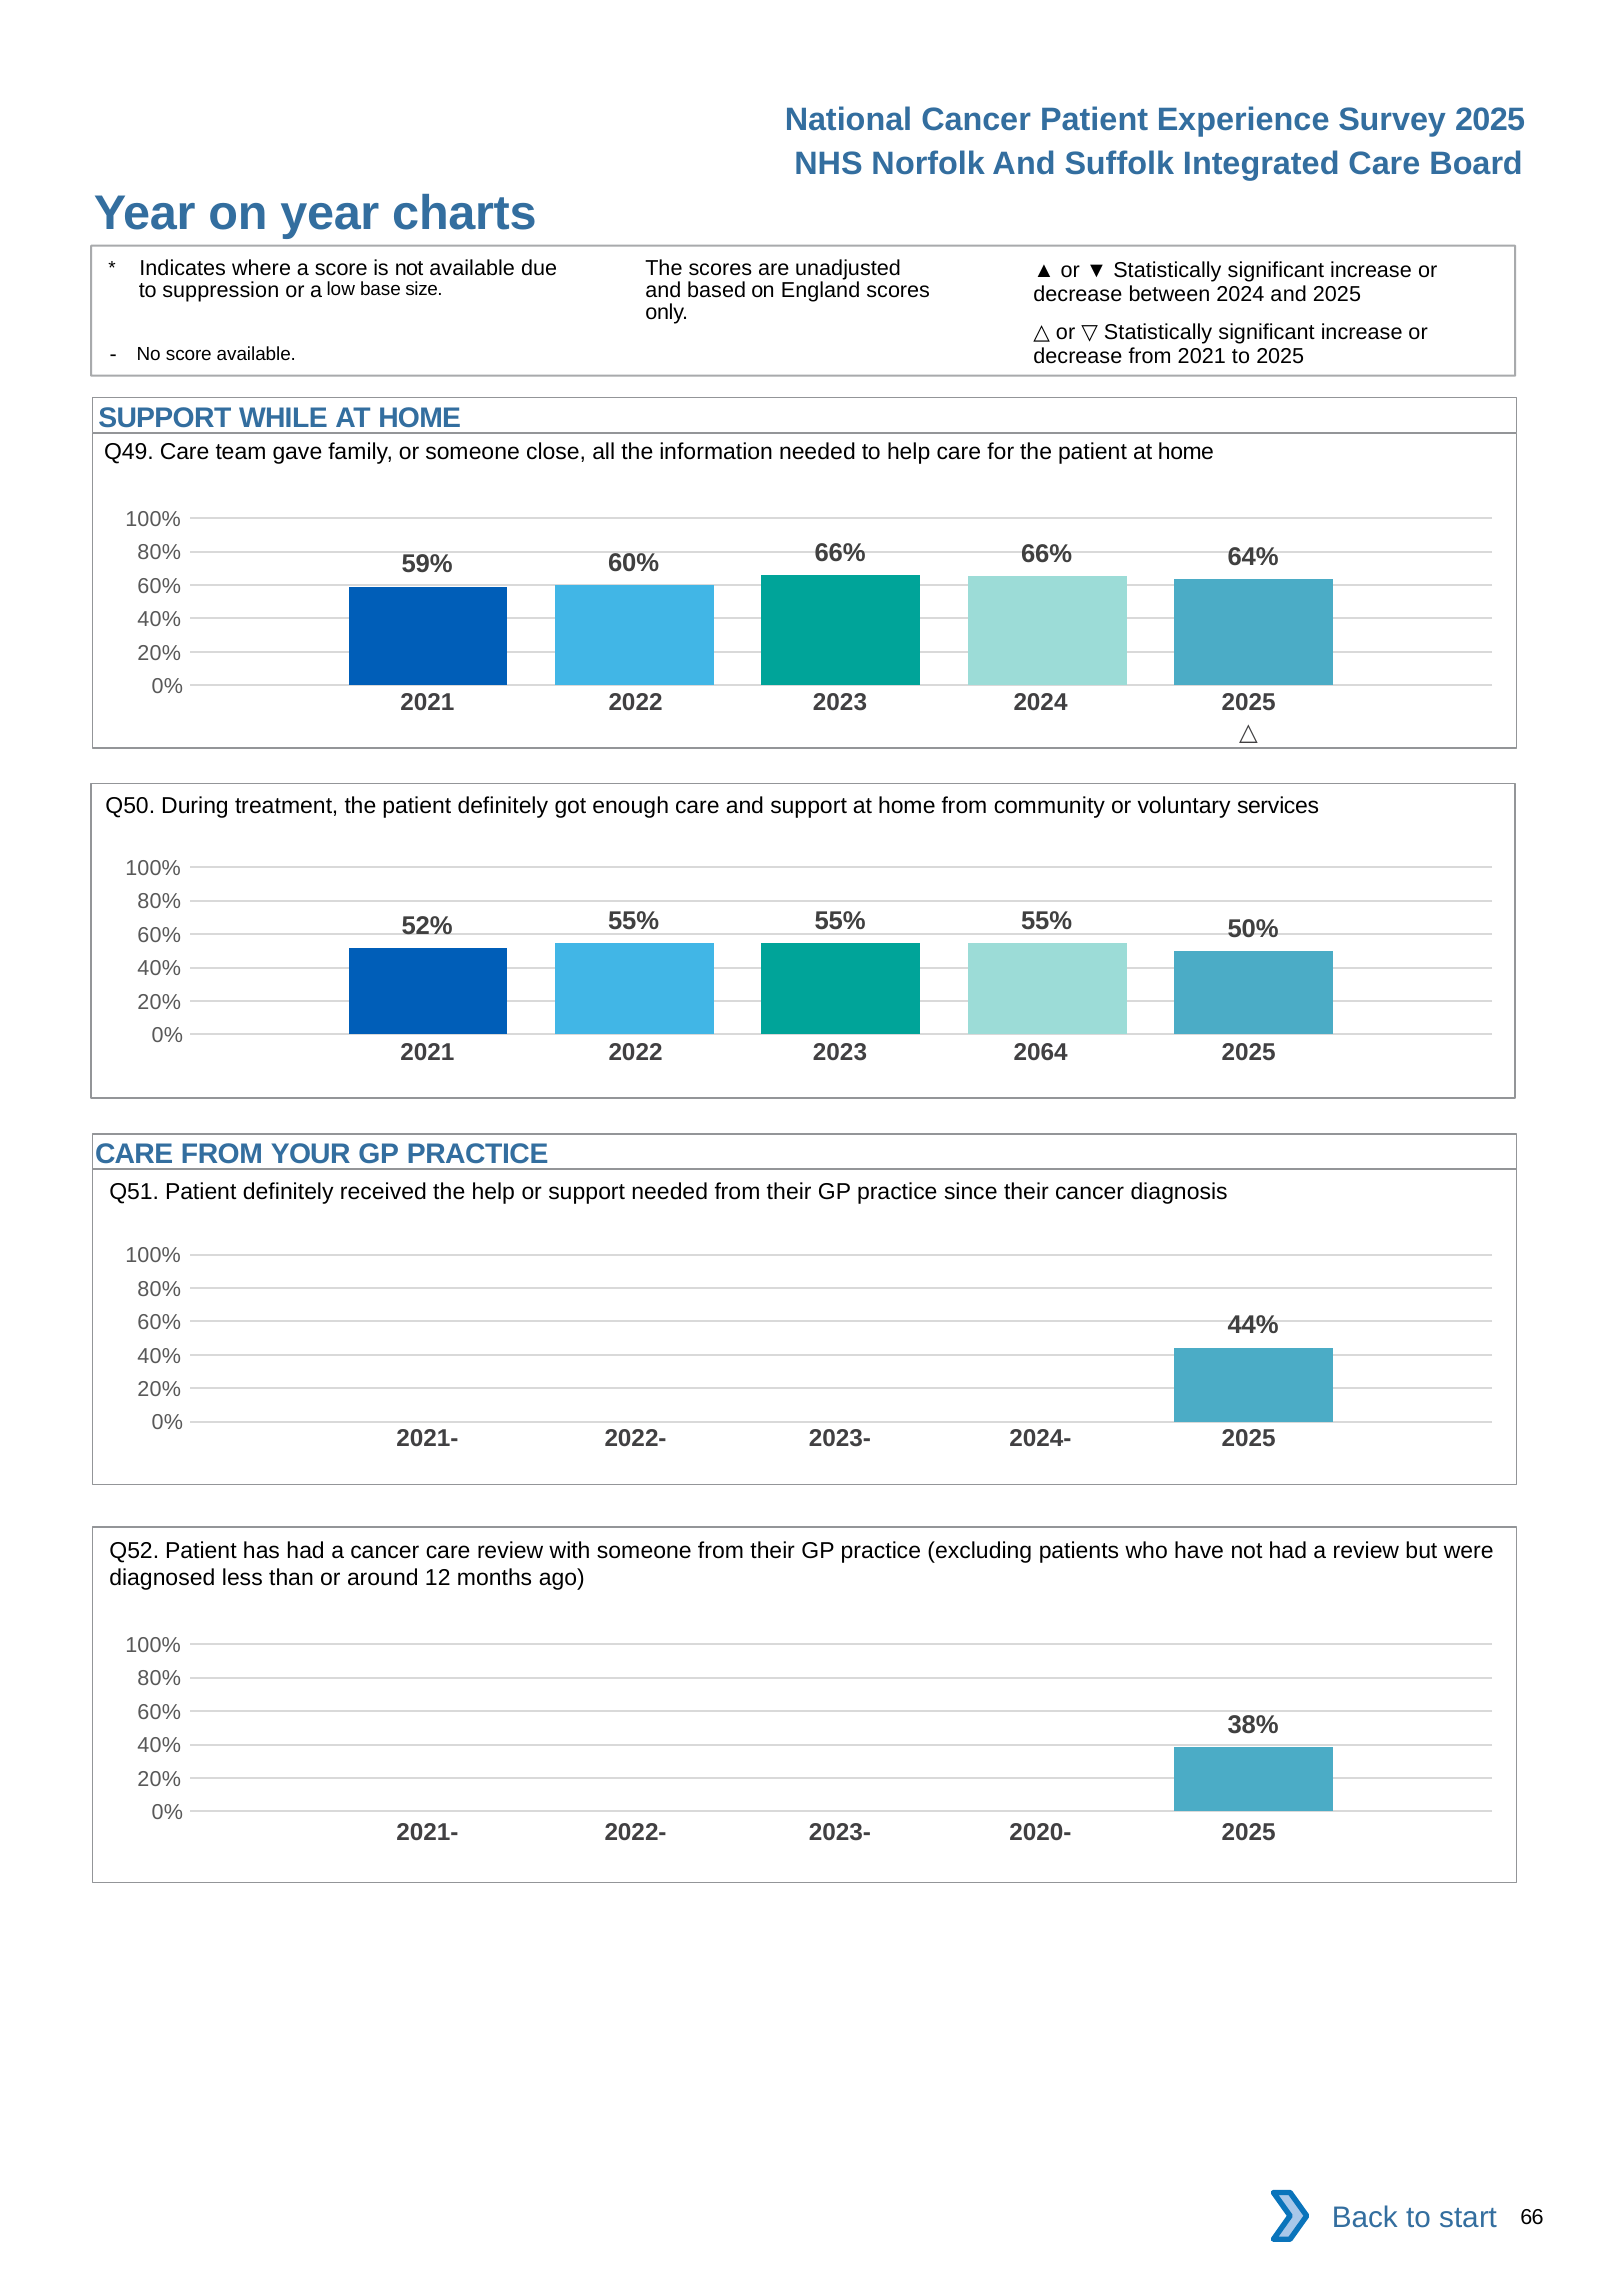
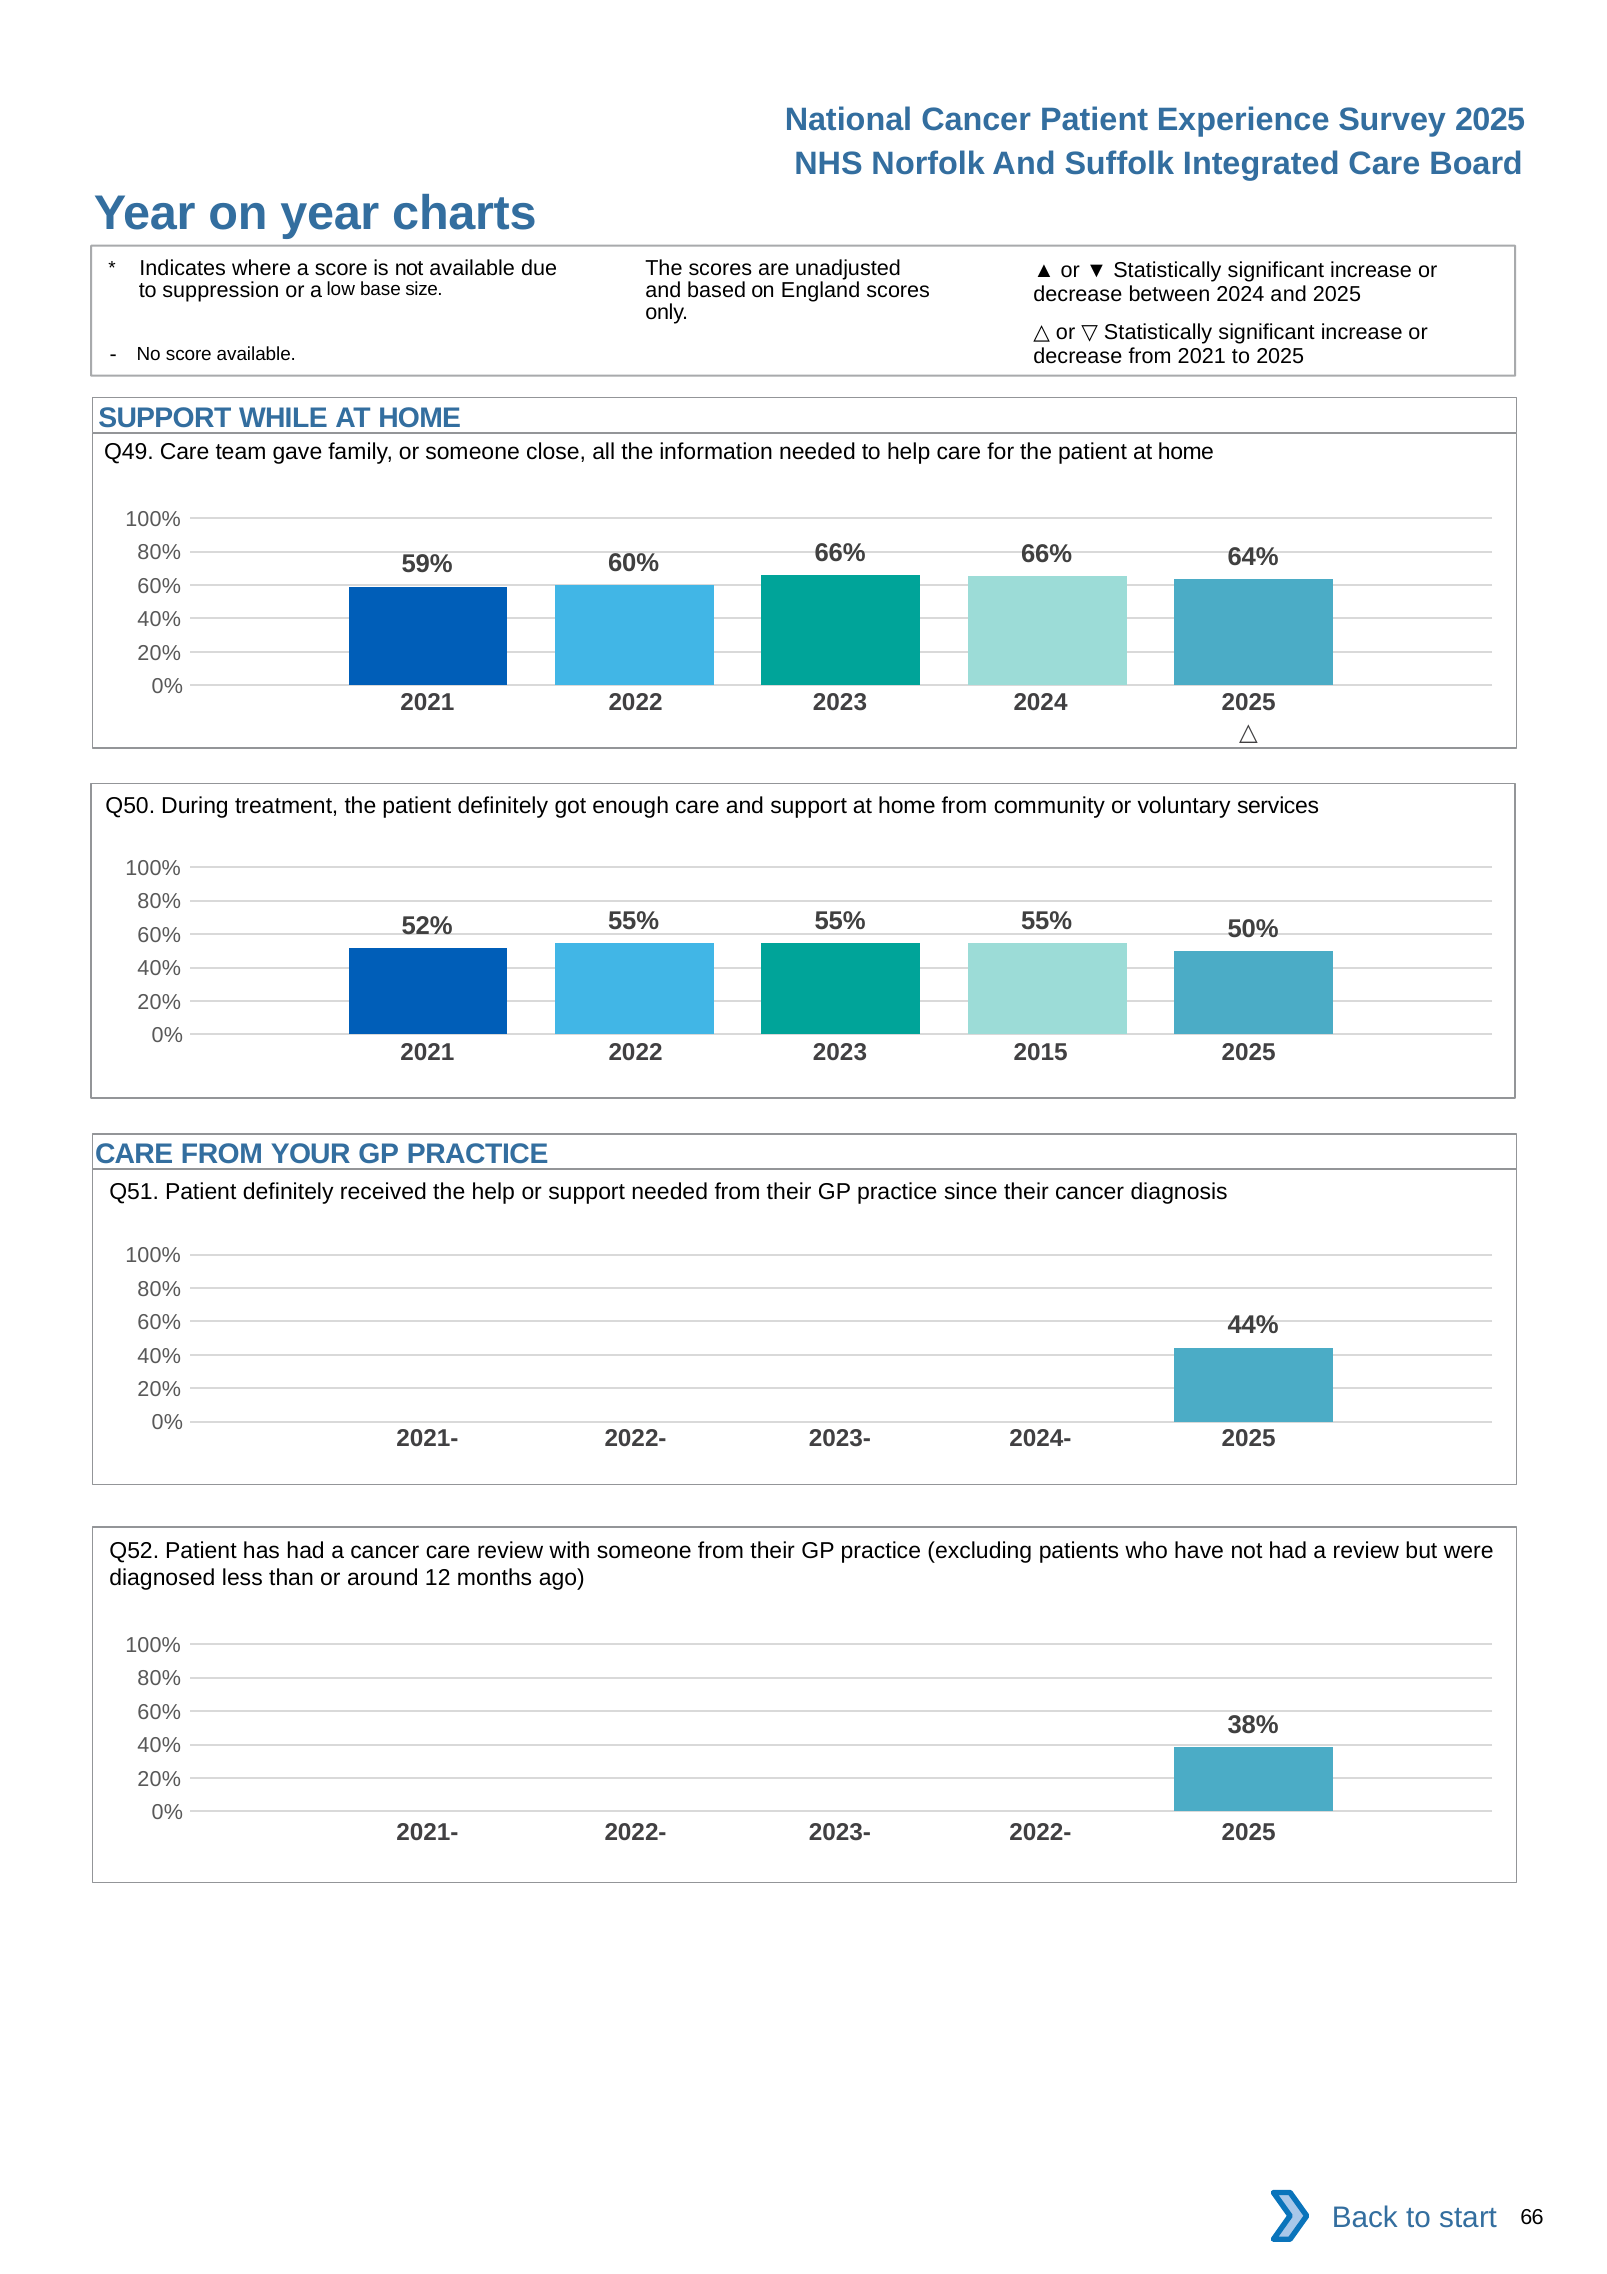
2064: 2064 -> 2015 (1041, 1053)
2023- 2020-: 2020- -> 2022- (1040, 1833)
